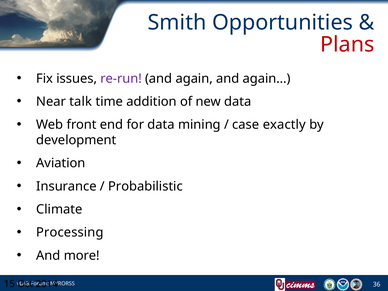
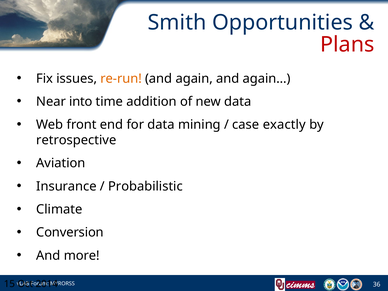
re-run colour: purple -> orange (121, 79)
talk: talk -> into (81, 102)
development: development -> retrospective (76, 140)
Processing: Processing -> Conversion (70, 232)
